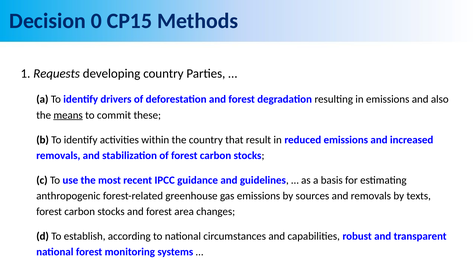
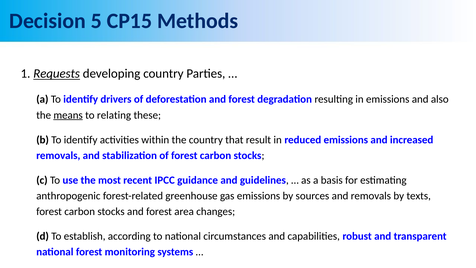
0: 0 -> 5 (96, 21)
Requests underline: none -> present (57, 74)
commit: commit -> relating (114, 115)
